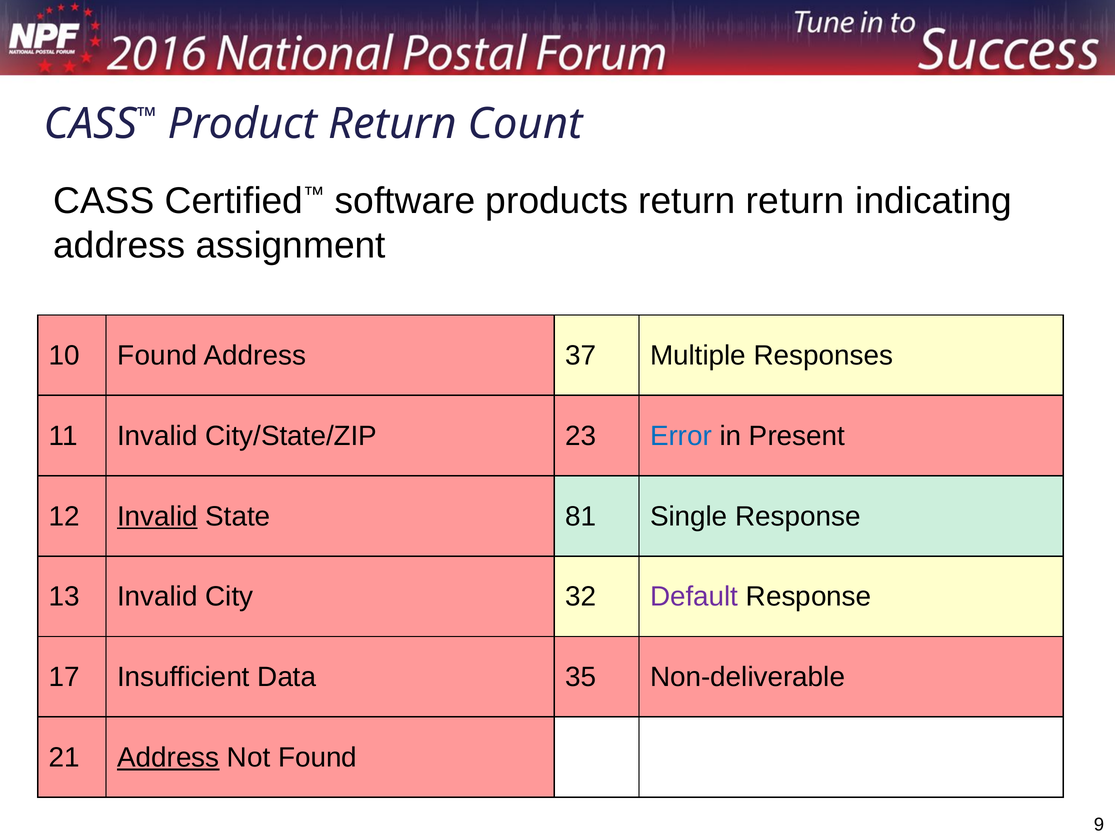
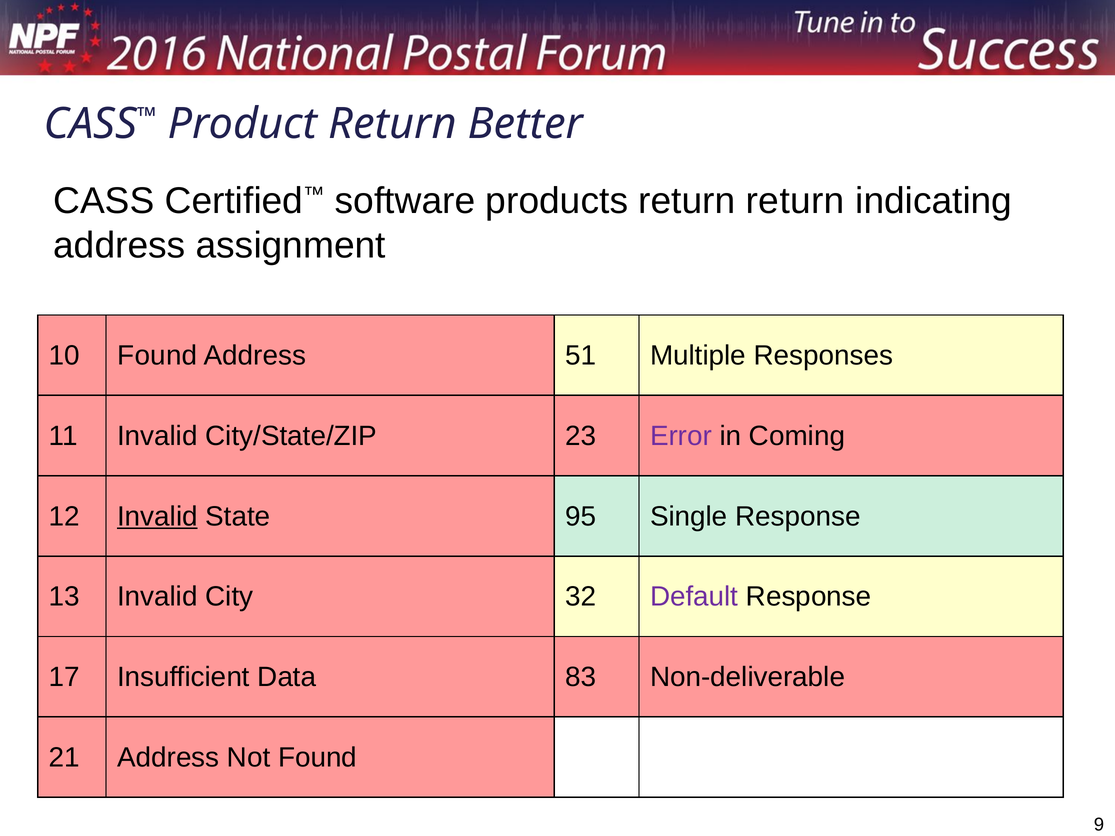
Count: Count -> Better (525, 124)
37: 37 -> 51 (581, 356)
Error colour: blue -> purple (681, 436)
Present: Present -> Coming (797, 436)
81: 81 -> 95 (581, 517)
35: 35 -> 83 (581, 677)
Address underline: present -> none (168, 758)
